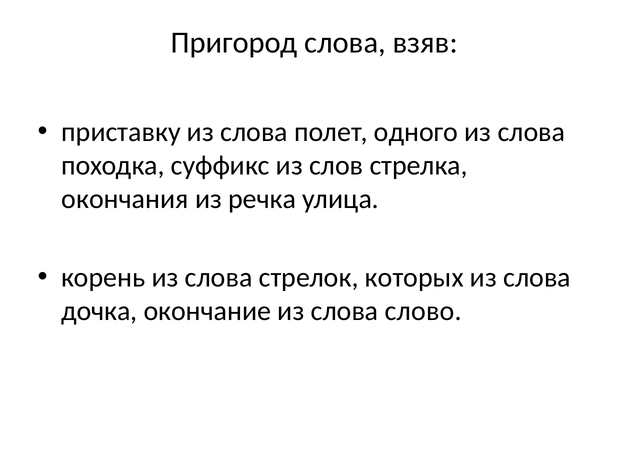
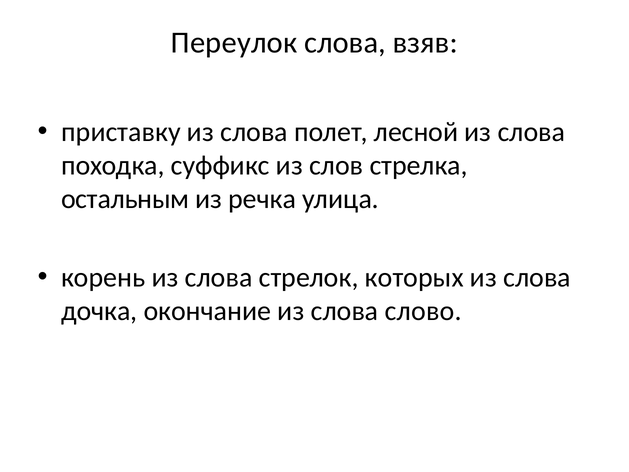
Пригород: Пригород -> Переулок (234, 43)
одного: одного -> лесной (416, 132)
окончания: окончания -> остальным (125, 199)
